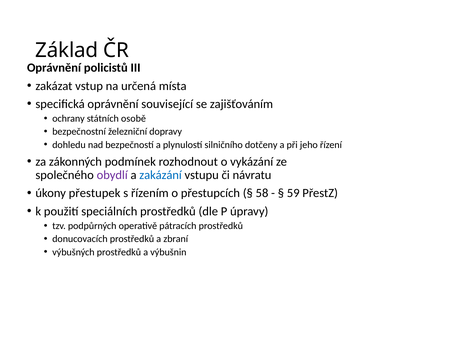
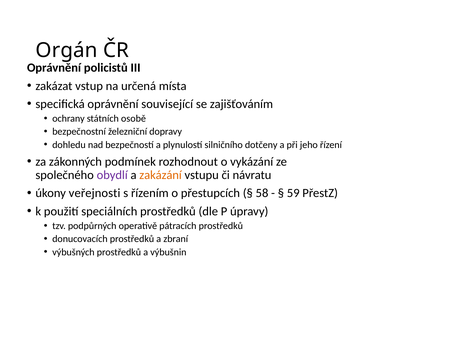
Základ: Základ -> Orgán (67, 50)
zakázání colour: blue -> orange (161, 175)
přestupek: přestupek -> veřejnosti (95, 193)
